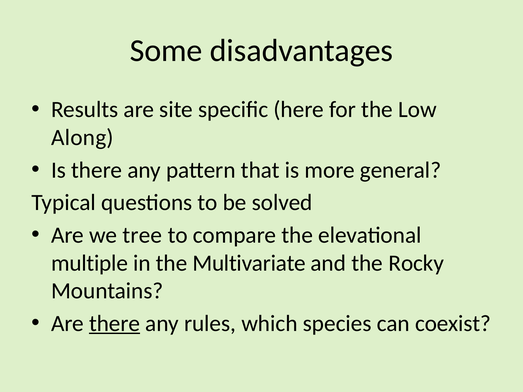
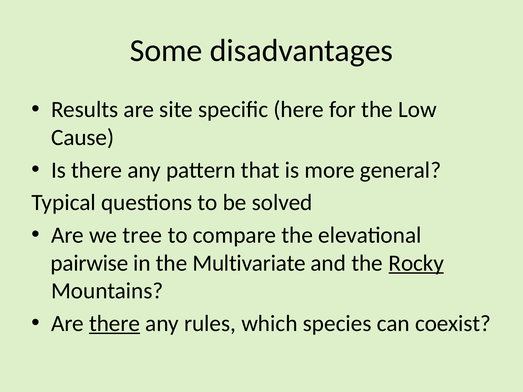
Along: Along -> Cause (83, 138)
multiple: multiple -> pairwise (89, 263)
Rocky underline: none -> present (416, 263)
